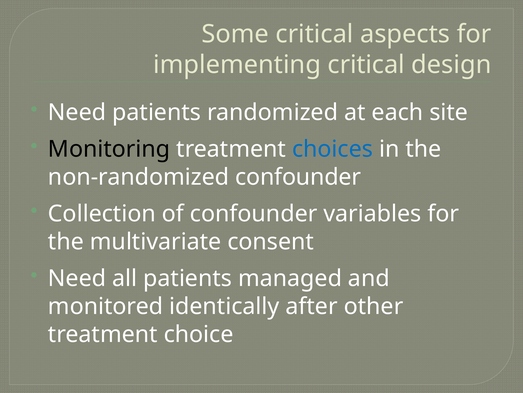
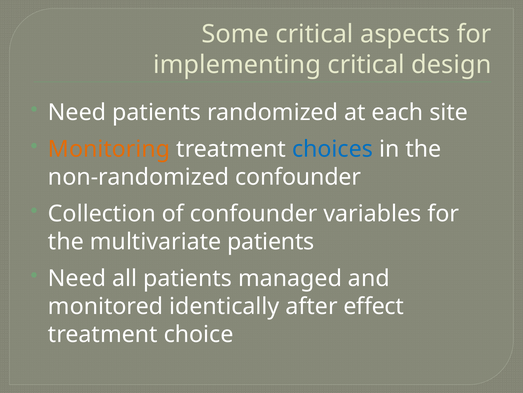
Monitoring colour: black -> orange (109, 149)
multivariate consent: consent -> patients (271, 241)
other: other -> effect (374, 306)
